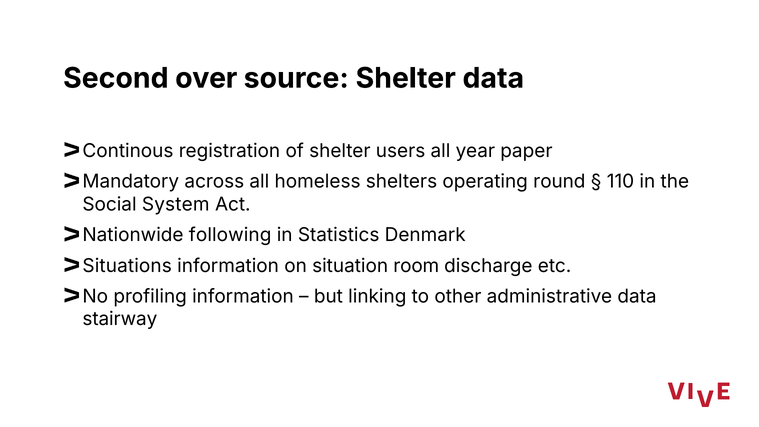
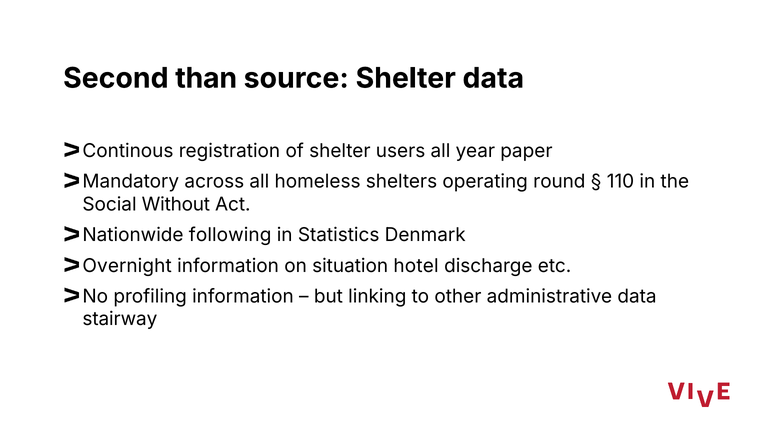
over: over -> than (206, 78)
System: System -> Without (176, 204)
Situations: Situations -> Overnight (127, 266)
room: room -> hotel (416, 266)
